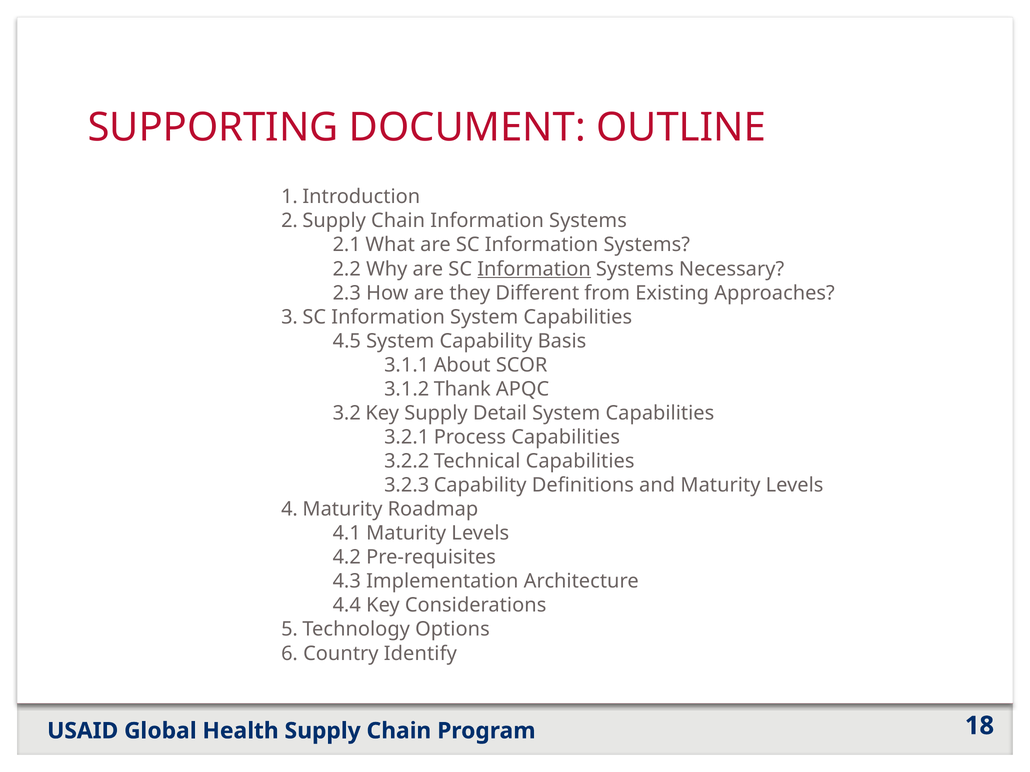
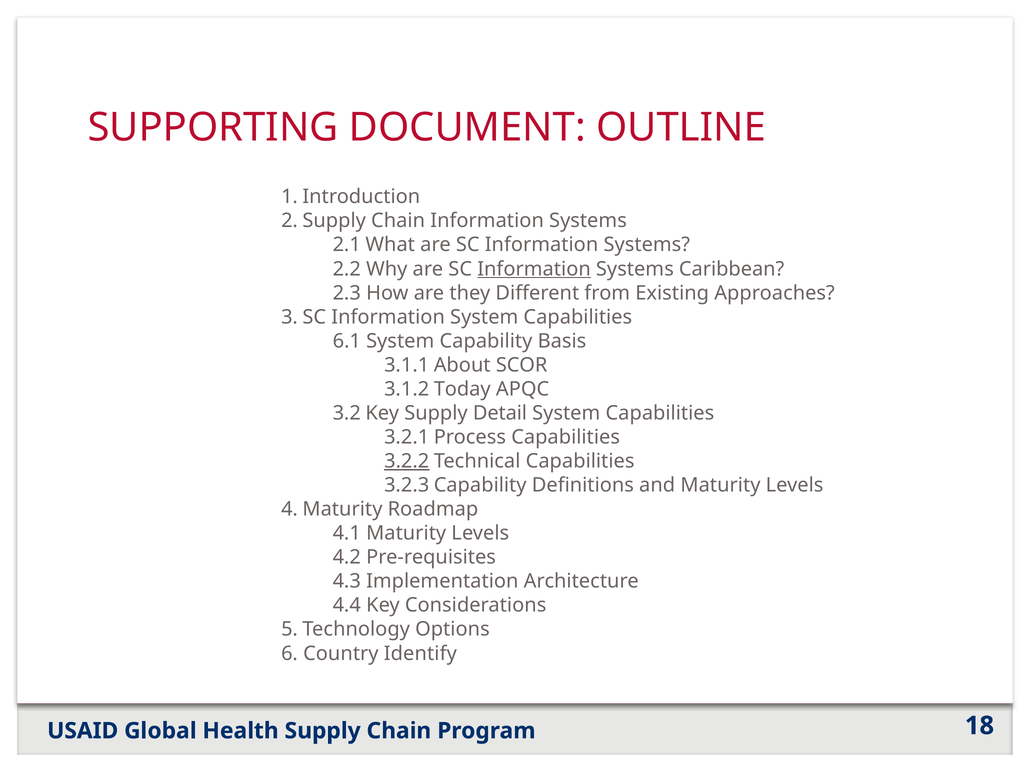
Necessary: Necessary -> Caribbean (732, 269)
4.5: 4.5 -> 6.1 (347, 341)
Thank: Thank -> Today (462, 389)
3.2.2 underline: none -> present (407, 461)
